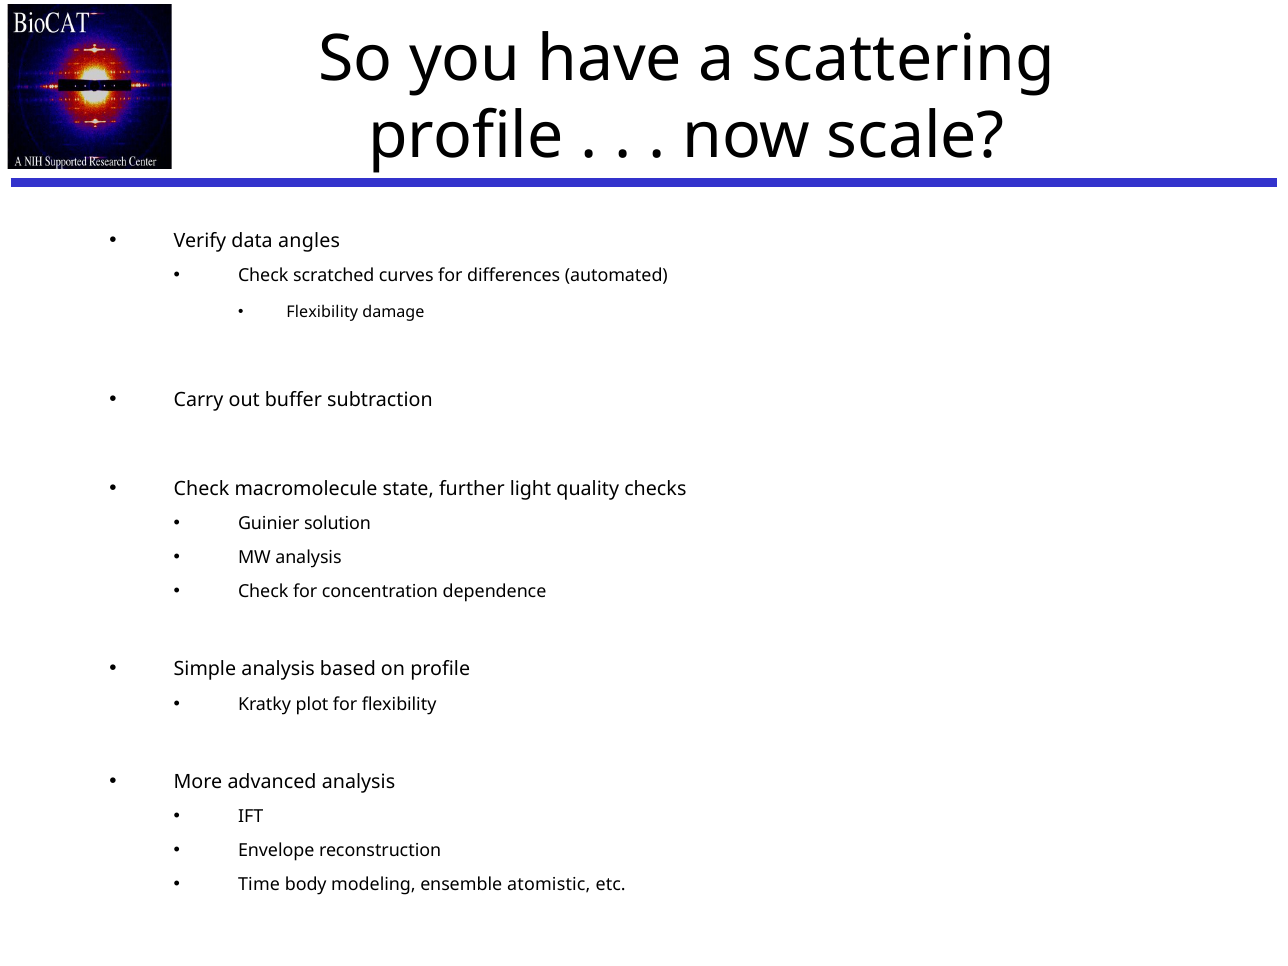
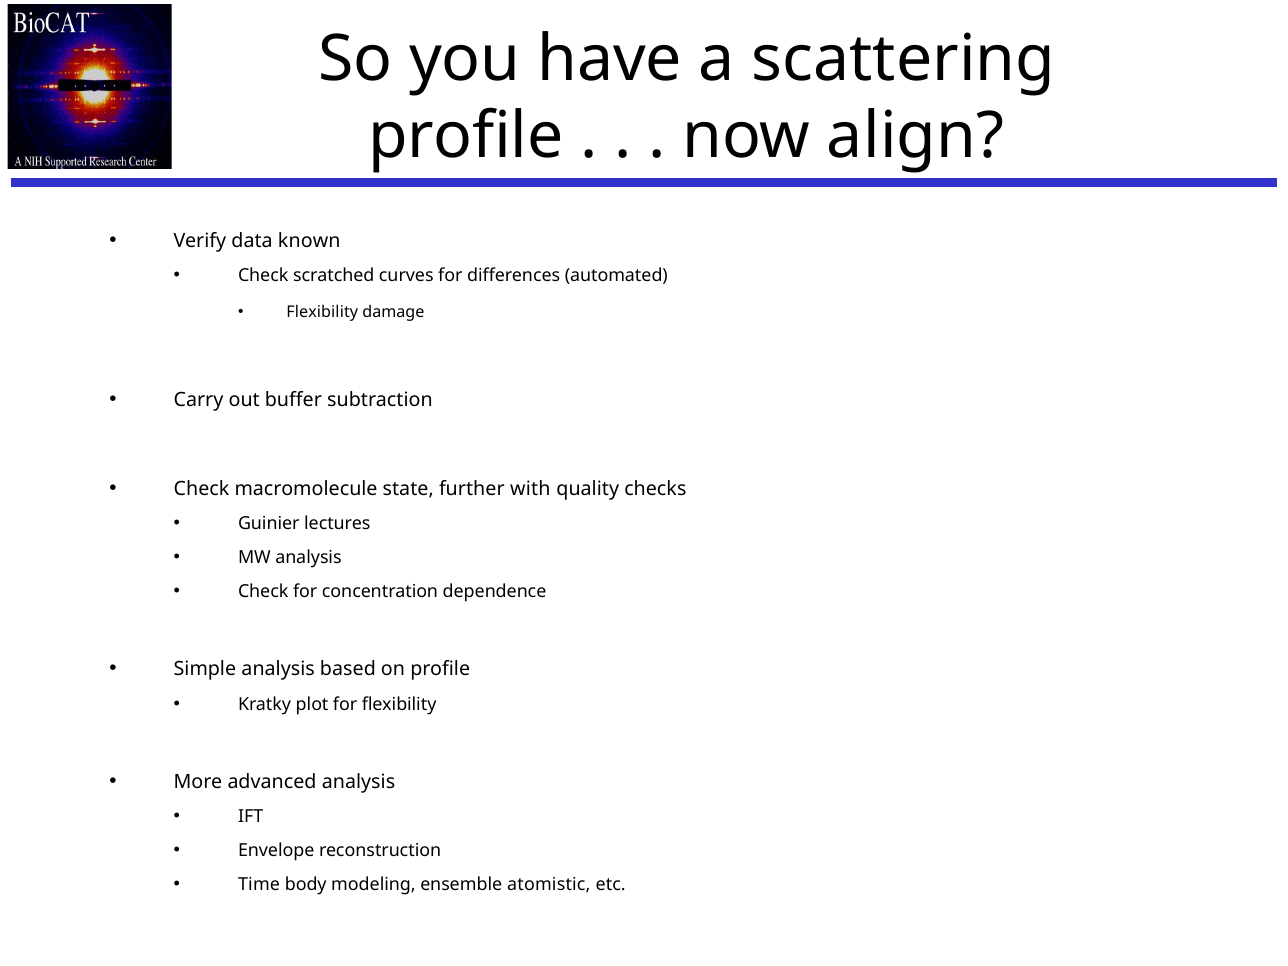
scale: scale -> align (916, 136)
angles: angles -> known (309, 241)
light: light -> with (530, 489)
solution: solution -> lectures (337, 524)
